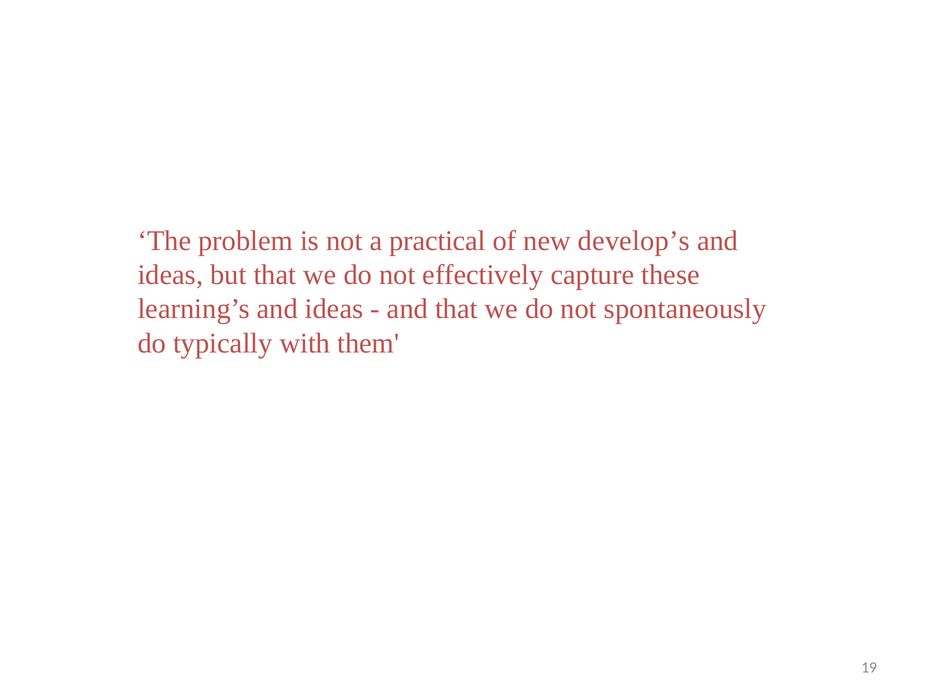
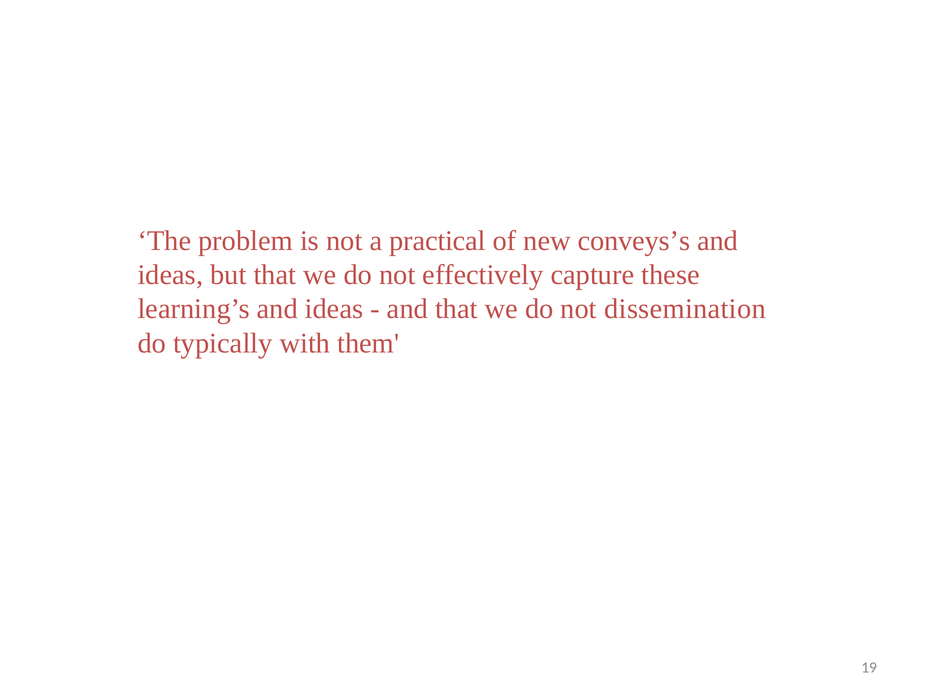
develop’s: develop’s -> conveys’s (634, 241)
spontaneously: spontaneously -> dissemination (685, 309)
